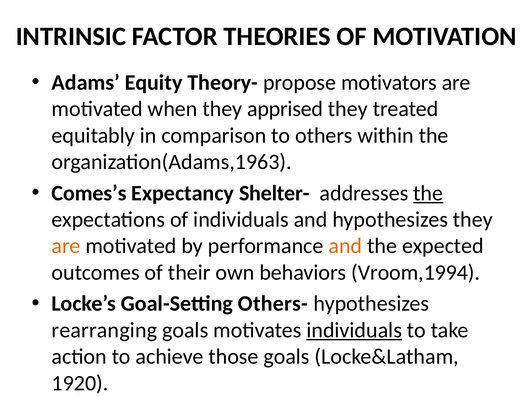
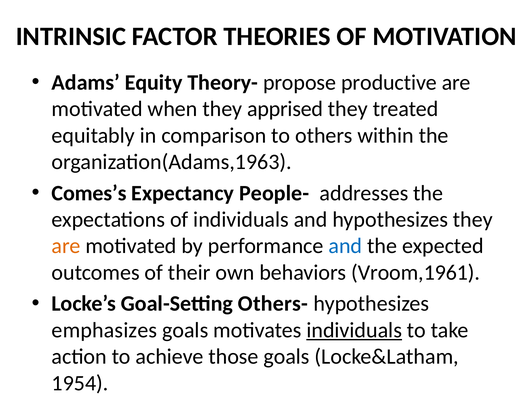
motivators: motivators -> productive (389, 82)
Shelter-: Shelter- -> People- (274, 193)
the underline: present -> none (428, 193)
and colour: orange -> blue (345, 246)
Vroom,1994: Vroom,1994 -> Vroom,1961 (416, 272)
rearranging: rearranging -> emphasizes (104, 330)
1920: 1920 -> 1954 (80, 383)
